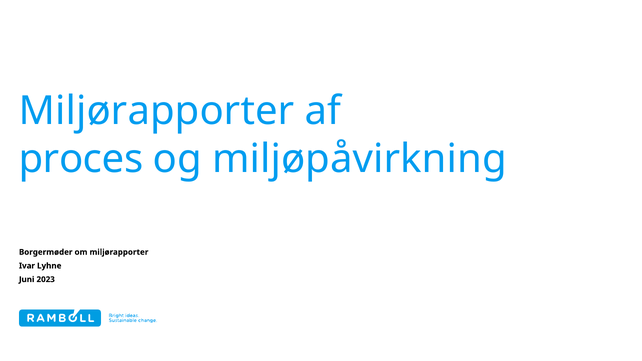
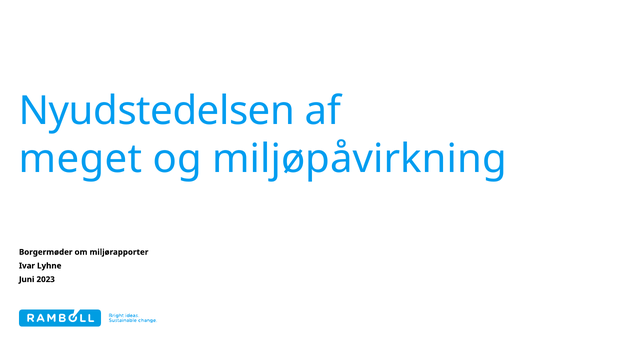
Miljørapporter: Miljørapporter -> Nyudstedelsen (157, 111)
proces: proces -> meget (81, 159)
